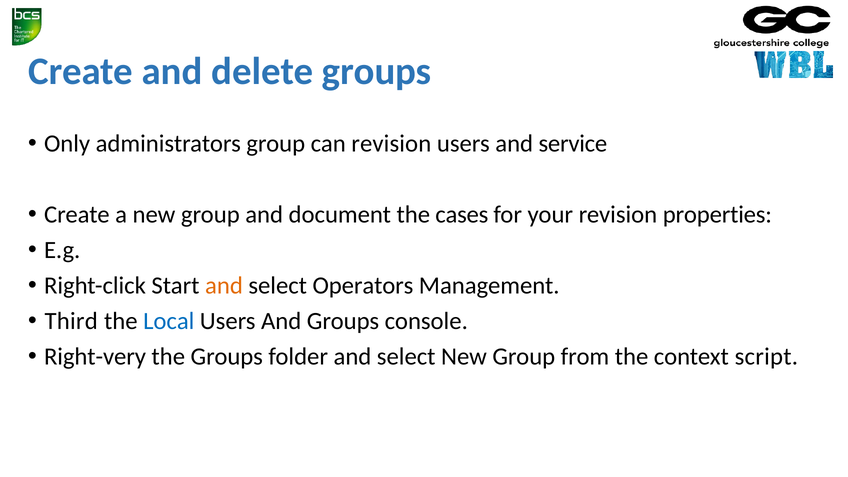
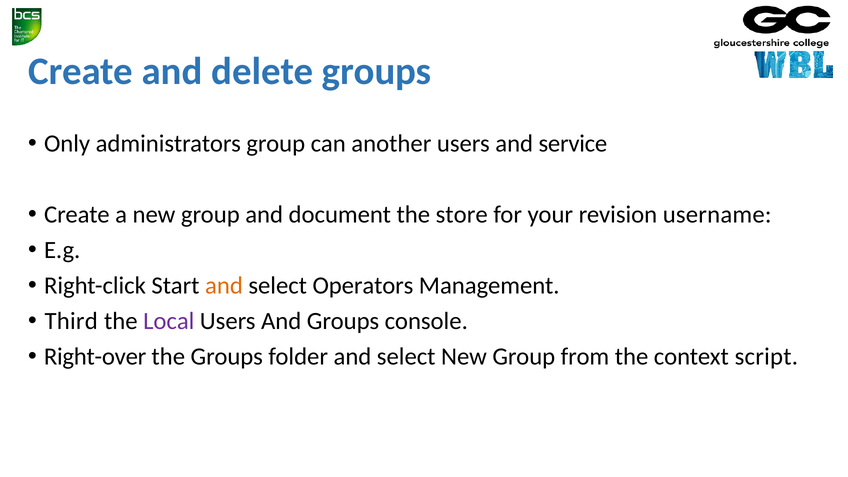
can revision: revision -> another (391, 143)
cases: cases -> store (462, 214)
properties: properties -> username (717, 214)
Local colour: blue -> purple (169, 321)
Right-very: Right-very -> Right-over (95, 357)
